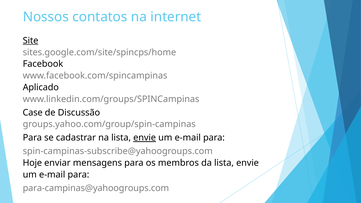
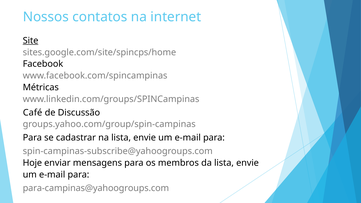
Aplicado: Aplicado -> Métricas (41, 87)
Case: Case -> Café (33, 113)
envie underline: present -> none (145, 138)
